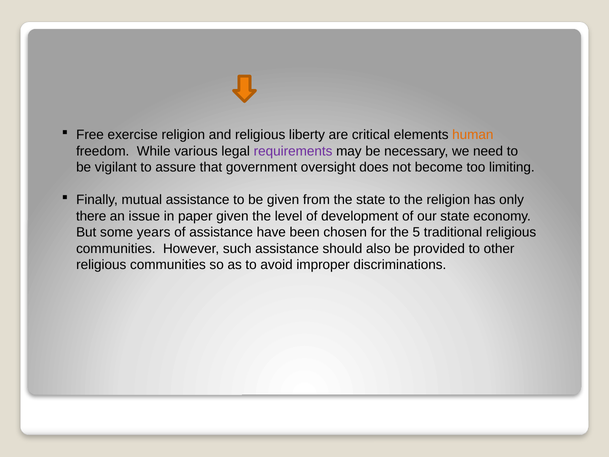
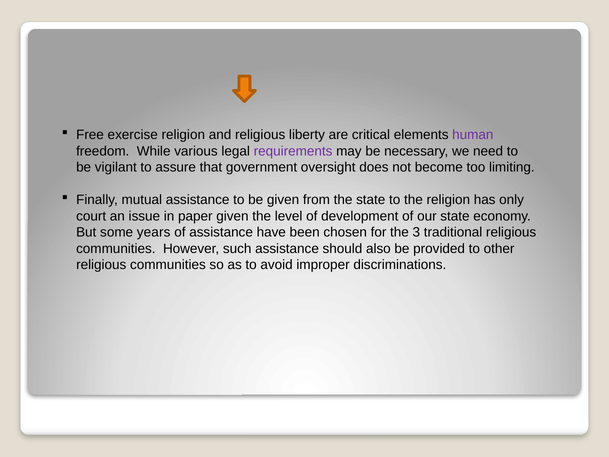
human colour: orange -> purple (473, 135)
there: there -> court (91, 216)
5: 5 -> 3 (416, 232)
